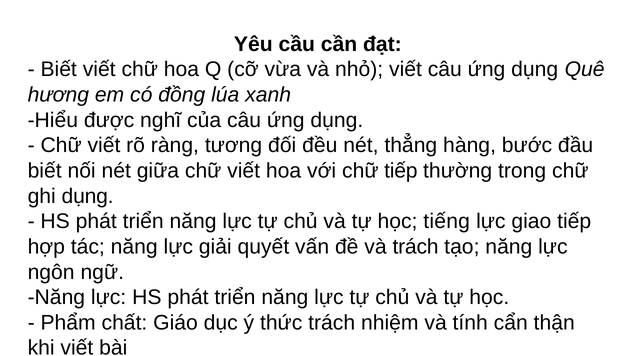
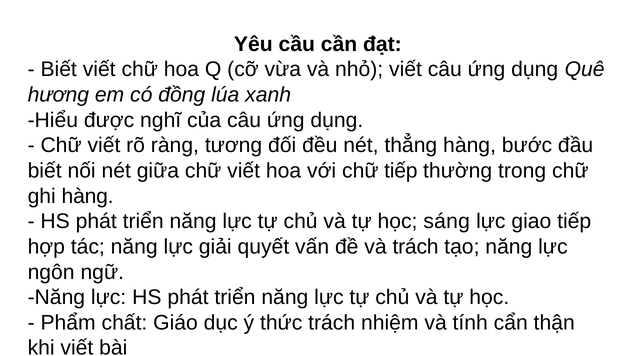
ghi dụng: dụng -> hàng (88, 196)
tiếng: tiếng -> sáng (447, 222)
